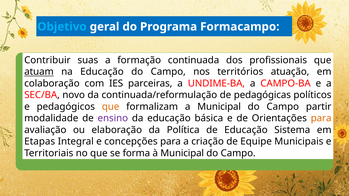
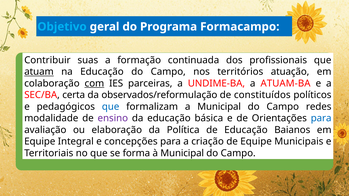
com underline: none -> present (94, 84)
CAMPO-BA: CAMPO-BA -> ATUAM-BA (285, 84)
novo: novo -> certa (74, 95)
continuada/reformulação: continuada/reformulação -> observados/reformulação (159, 95)
pedagógicas: pedagógicas -> constituídos (262, 95)
que colour: orange -> blue (111, 107)
partir: partir -> redes (319, 107)
para colour: orange -> blue (321, 118)
Sistema: Sistema -> Baianos (292, 130)
Etapas: Etapas -> Equipe (40, 142)
